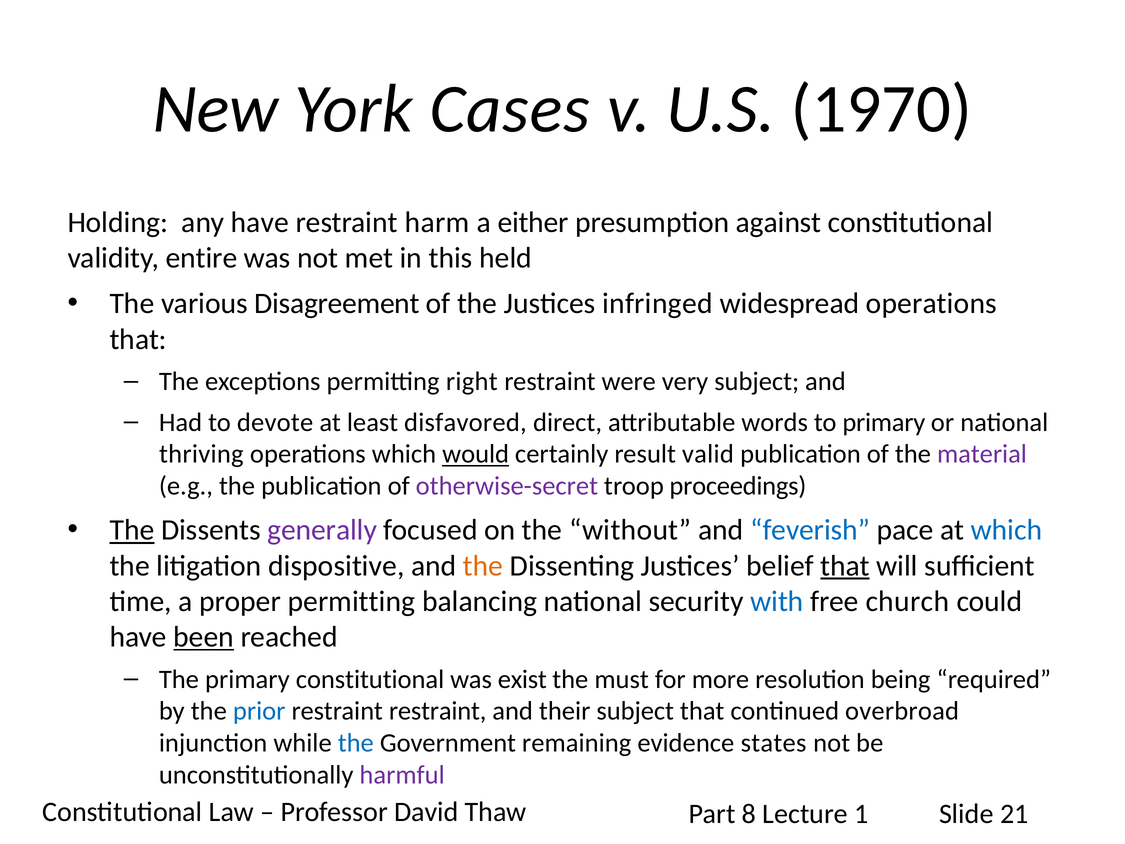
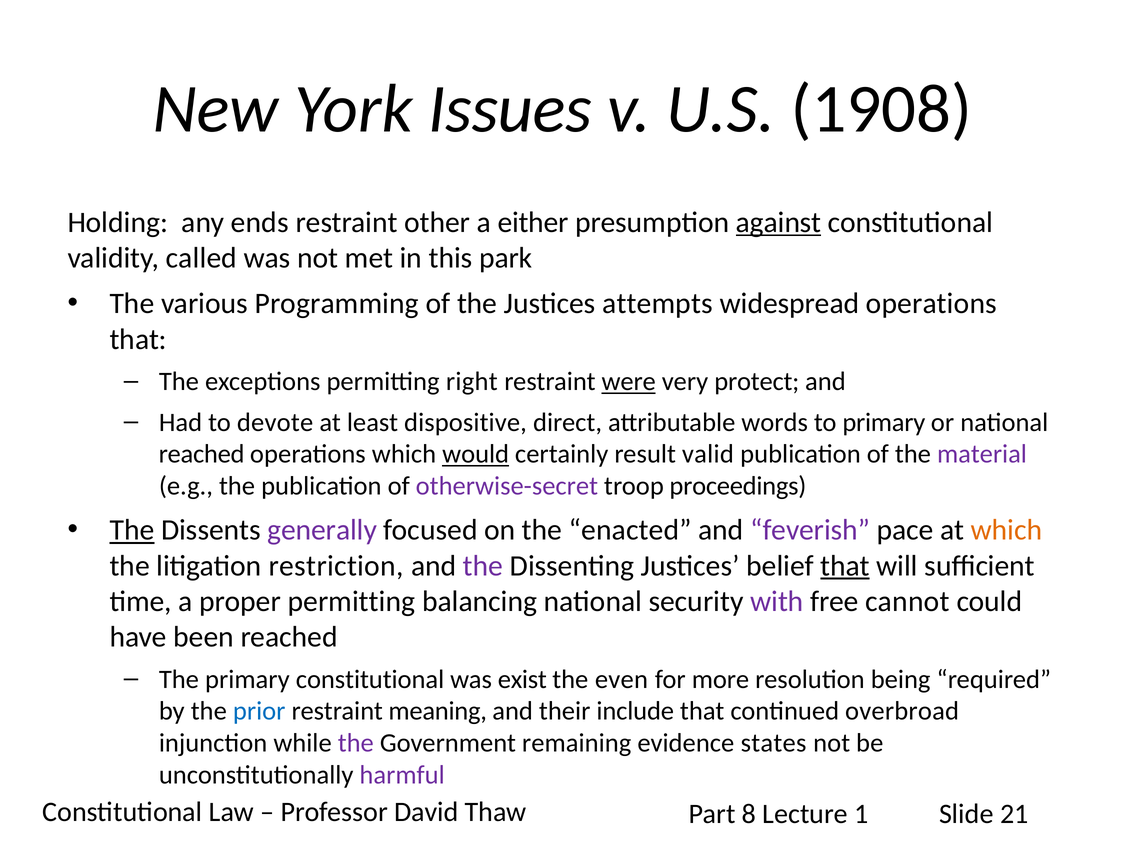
Cases: Cases -> Issues (510, 109)
1970: 1970 -> 1908 (881, 109)
any have: have -> ends (260, 222)
harm: harm -> other (437, 222)
against underline: none -> present (779, 222)
entire: entire -> called (201, 258)
held: held -> park (506, 258)
Disagreement: Disagreement -> Programming (337, 304)
infringed: infringed -> attempts (657, 304)
were underline: none -> present (629, 382)
very subject: subject -> protect (757, 382)
disfavored: disfavored -> dispositive (465, 422)
thriving: thriving -> reached (202, 454)
without: without -> enacted (630, 530)
feverish colour: blue -> purple (810, 530)
which colour: blue -> orange (1006, 530)
dispositive: dispositive -> restriction (336, 566)
the colour: orange -> purple (483, 566)
with colour: blue -> purple (777, 601)
church: church -> cannot (907, 601)
been underline: present -> none (204, 637)
must: must -> even (621, 679)
restraint restraint: restraint -> meaning (438, 711)
their subject: subject -> include (635, 711)
the colour: blue -> purple (356, 743)
